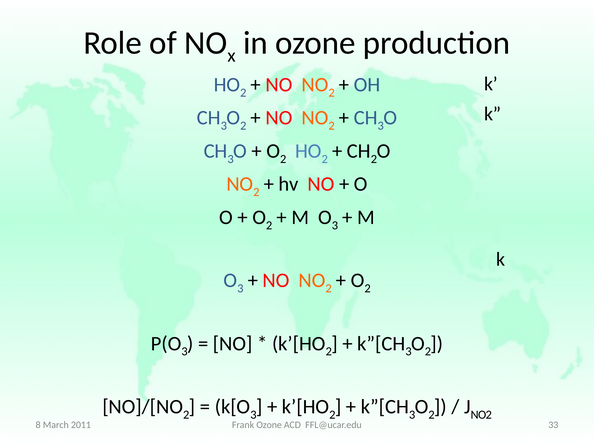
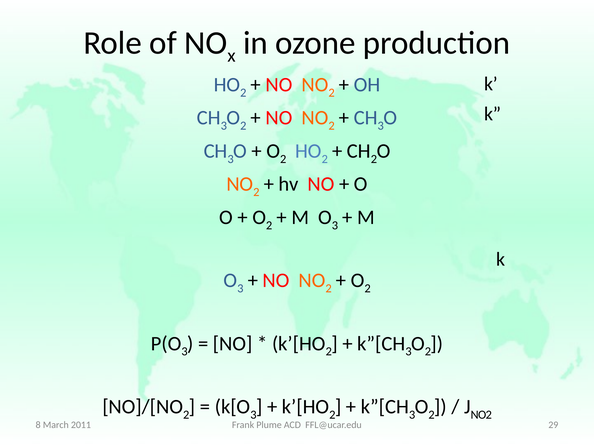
Frank Ozone: Ozone -> Plume (269, 425)
33: 33 -> 29 (553, 425)
